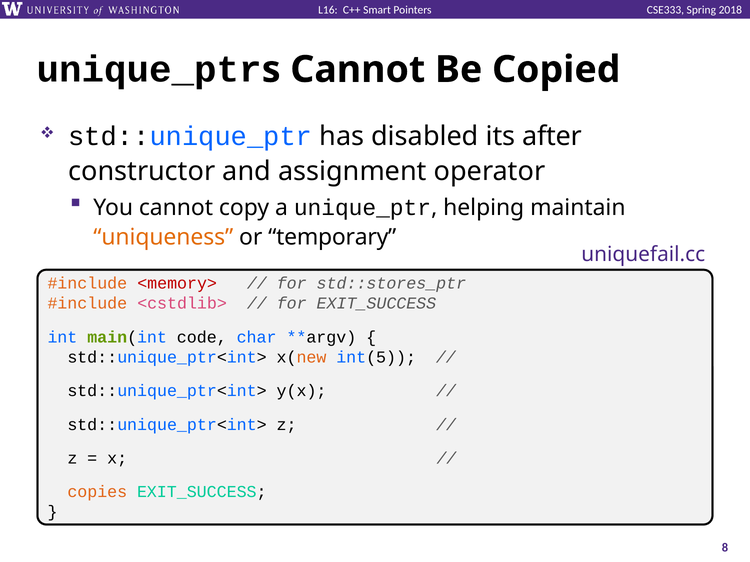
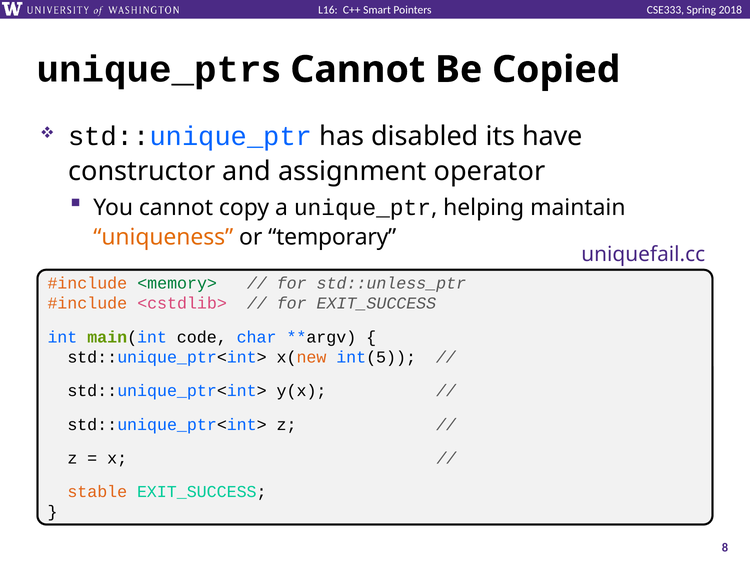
after: after -> have (552, 136)
<memory> colour: red -> green (177, 284)
std::stores_ptr: std::stores_ptr -> std::unless_ptr (391, 284)
copies: copies -> stable (97, 492)
